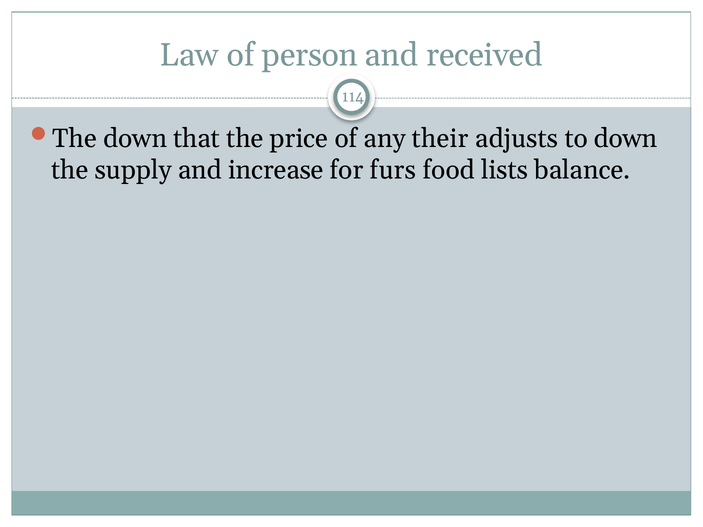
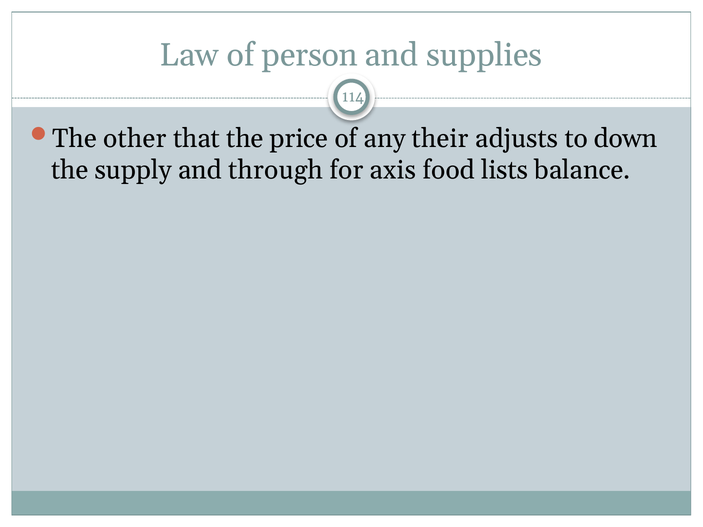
received: received -> supplies (484, 55)
The down: down -> other (135, 139)
increase: increase -> through (276, 170)
furs: furs -> axis (393, 170)
